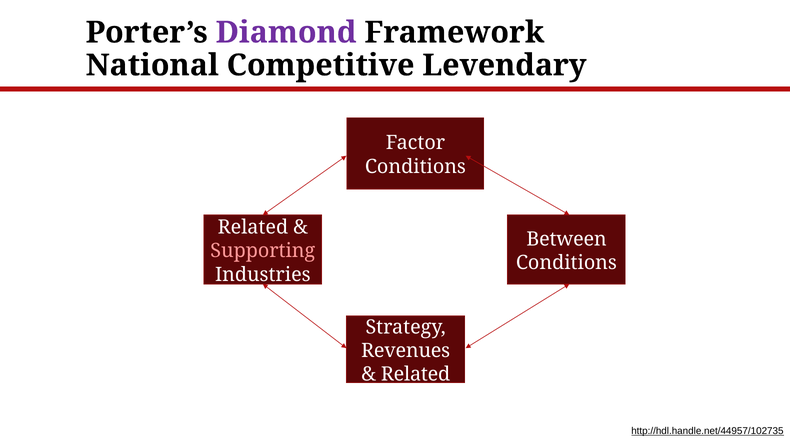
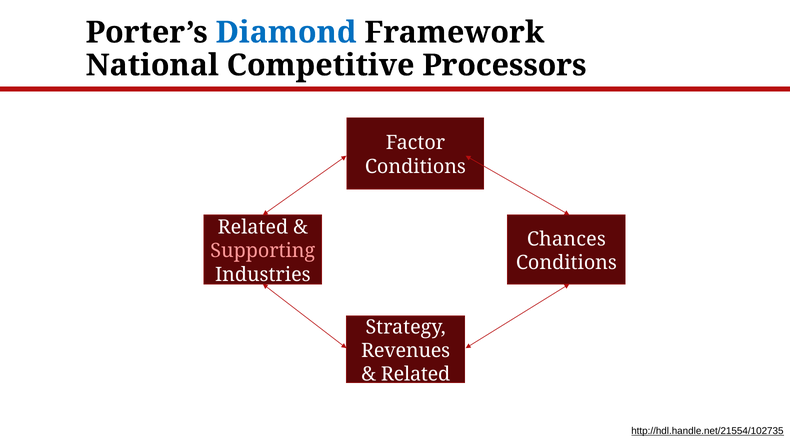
Diamond colour: purple -> blue (286, 33)
Levendary: Levendary -> Processors (504, 65)
Between: Between -> Chances (566, 239)
http://hdl.handle.net/44957/102735: http://hdl.handle.net/44957/102735 -> http://hdl.handle.net/21554/102735 (707, 431)
